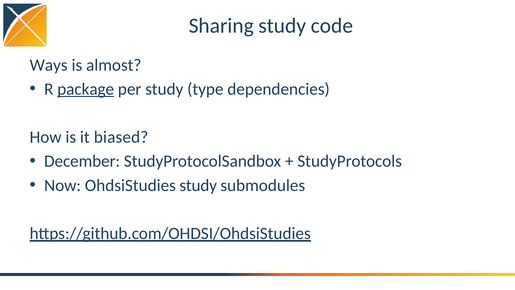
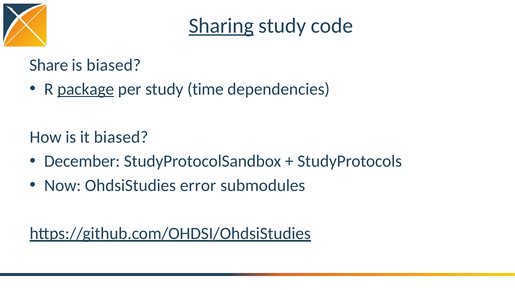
Sharing underline: none -> present (221, 26)
Ways: Ways -> Share (49, 65)
is almost: almost -> biased (114, 65)
type: type -> time (205, 89)
OhdsiStudies study: study -> error (198, 185)
